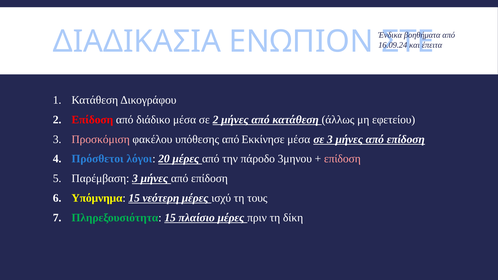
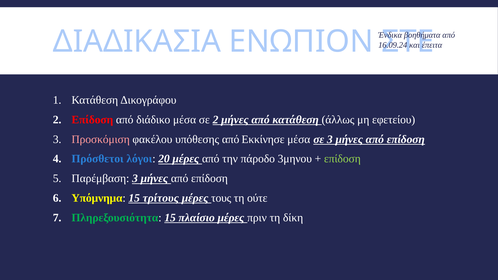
επίδοση colour: pink -> light green (342, 159)
νεότερη: νεότερη -> τρίτους (161, 198)
ισχύ: ισχύ -> τους (221, 198)
τους: τους -> ούτε (257, 198)
